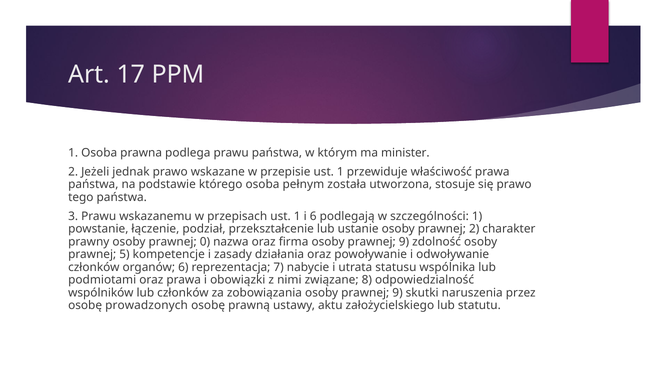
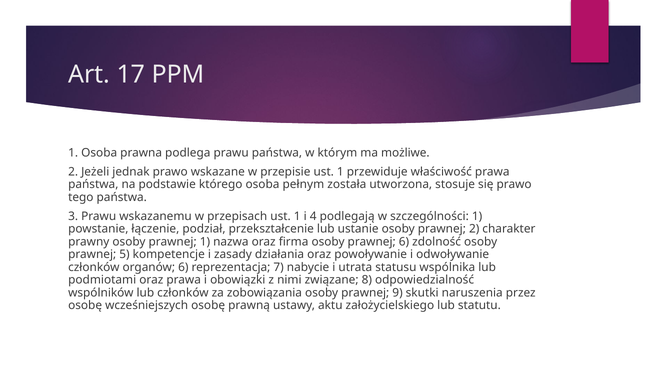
minister: minister -> możliwe (405, 153)
i 6: 6 -> 4 (313, 216)
prawnej 0: 0 -> 1 (205, 242)
firma osoby prawnej 9: 9 -> 6 (404, 242)
prowadzonych: prowadzonych -> wcześniejszych (147, 306)
